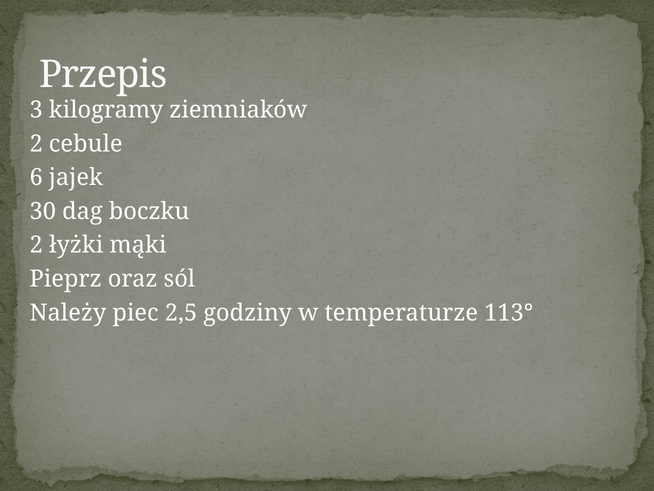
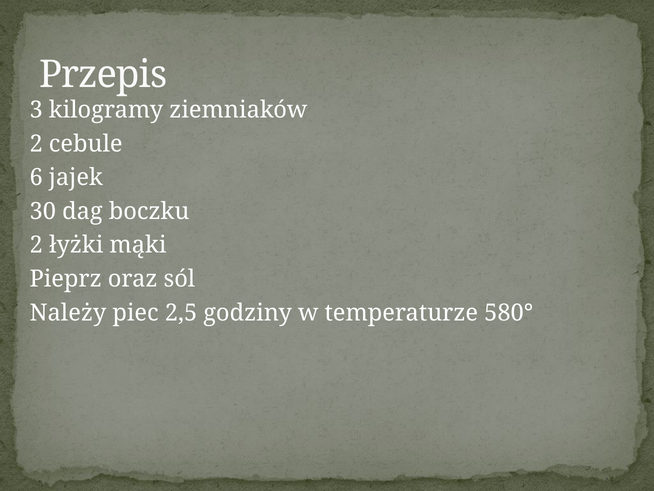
113°: 113° -> 580° (509, 312)
